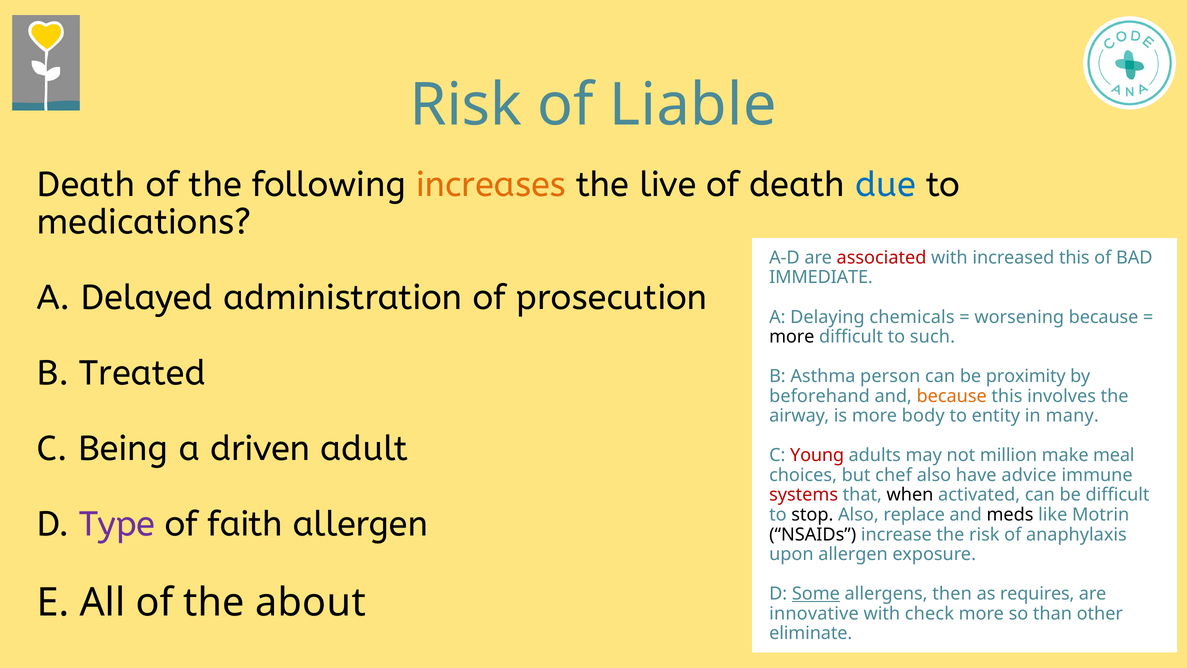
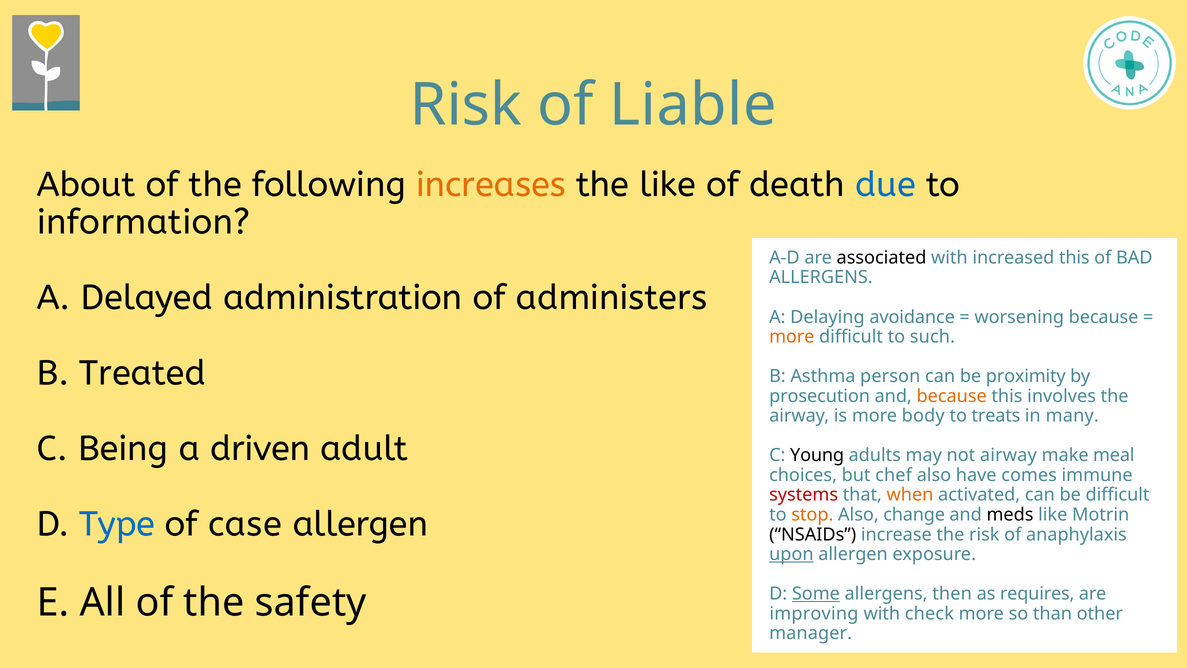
Death: Death -> About (86, 185)
the live: live -> like (668, 185)
medications: medications -> information (144, 222)
associated colour: red -> black (882, 258)
IMMEDIATE: IMMEDIATE -> ALLERGENS (821, 277)
prosecution: prosecution -> administers (612, 298)
chemicals: chemicals -> avoidance (912, 317)
more colour: black -> orange (792, 337)
beforehand: beforehand -> prosecution (820, 396)
entity: entity -> treats (996, 416)
Young colour: red -> black (817, 455)
not million: million -> airway (1008, 455)
advice: advice -> comes (1029, 475)
when colour: black -> orange (910, 495)
stop colour: black -> orange (812, 515)
replace: replace -> change (914, 515)
Type colour: purple -> blue (117, 524)
faith: faith -> case (245, 524)
upon underline: none -> present (791, 554)
about: about -> safety (311, 602)
innovative: innovative -> improving (814, 613)
eliminate: eliminate -> manager (811, 633)
